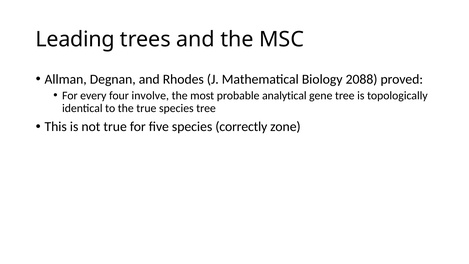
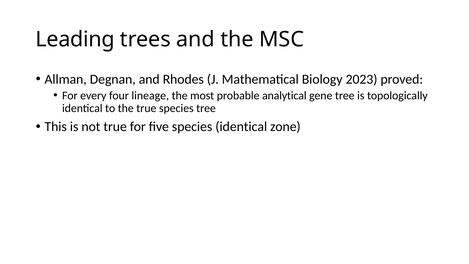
2088: 2088 -> 2023 (362, 79)
involve: involve -> lineage (150, 95)
species correctly: correctly -> identical (241, 127)
